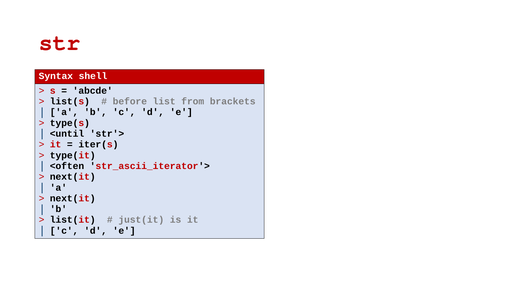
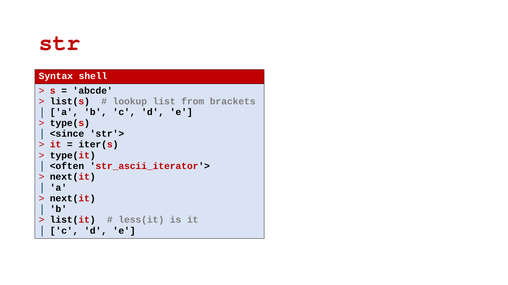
before: before -> lookup (130, 102)
<until: <until -> <since (67, 134)
just(it: just(it -> less(it (141, 220)
